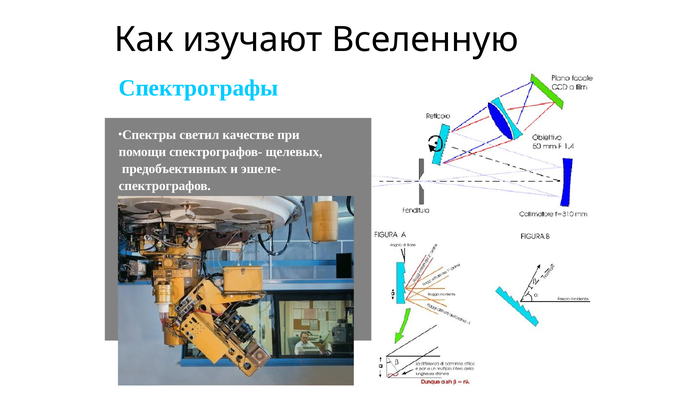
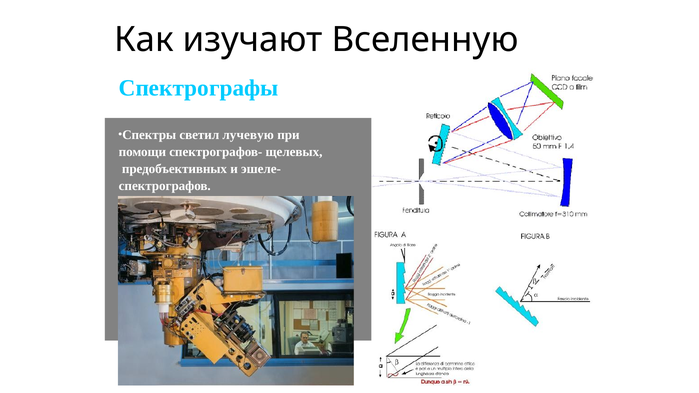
качестве: качестве -> лучевую (248, 135)
